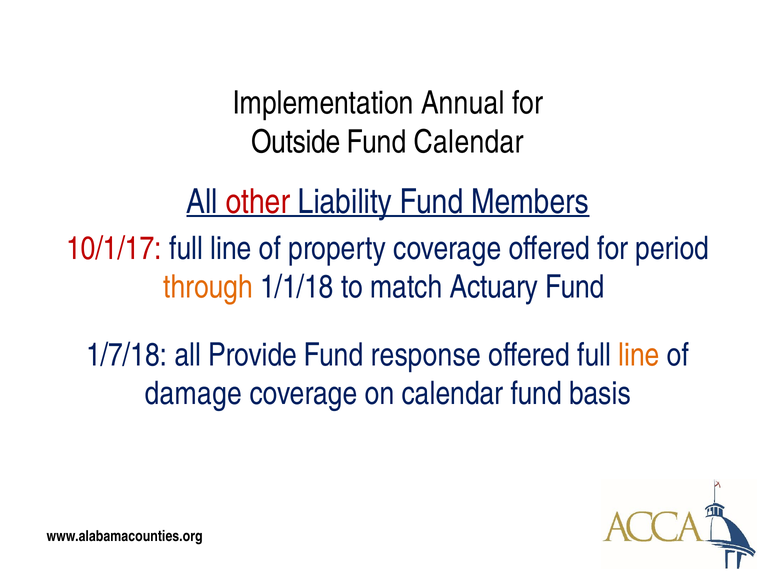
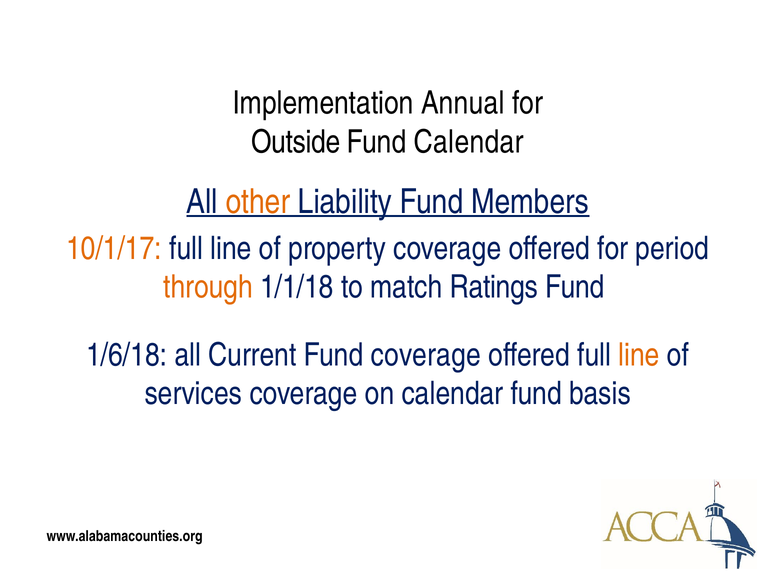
other colour: red -> orange (258, 202)
10/1/17 colour: red -> orange (114, 248)
Actuary: Actuary -> Ratings (494, 287)
1/7/18: 1/7/18 -> 1/6/18 (127, 355)
Provide: Provide -> Current (252, 355)
Fund response: response -> coverage (426, 355)
damage: damage -> services (193, 394)
